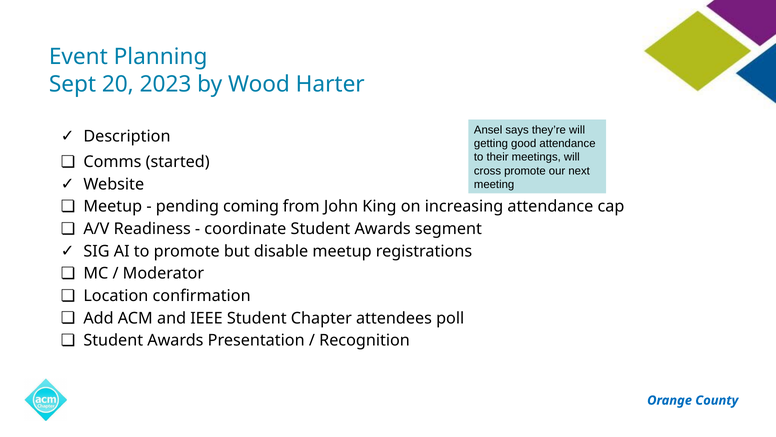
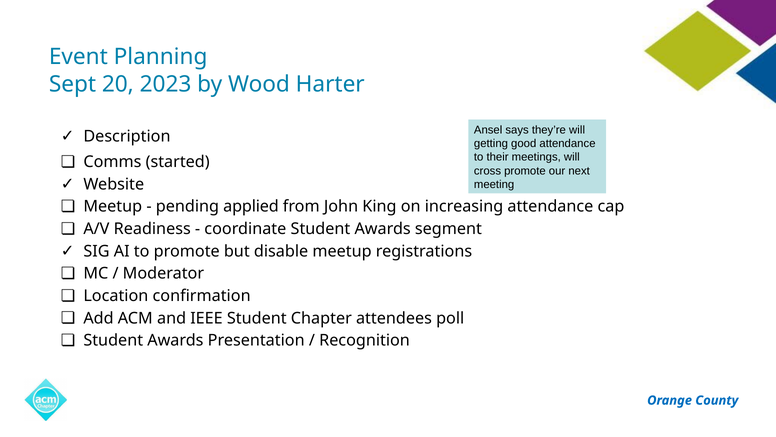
coming: coming -> applied (251, 206)
